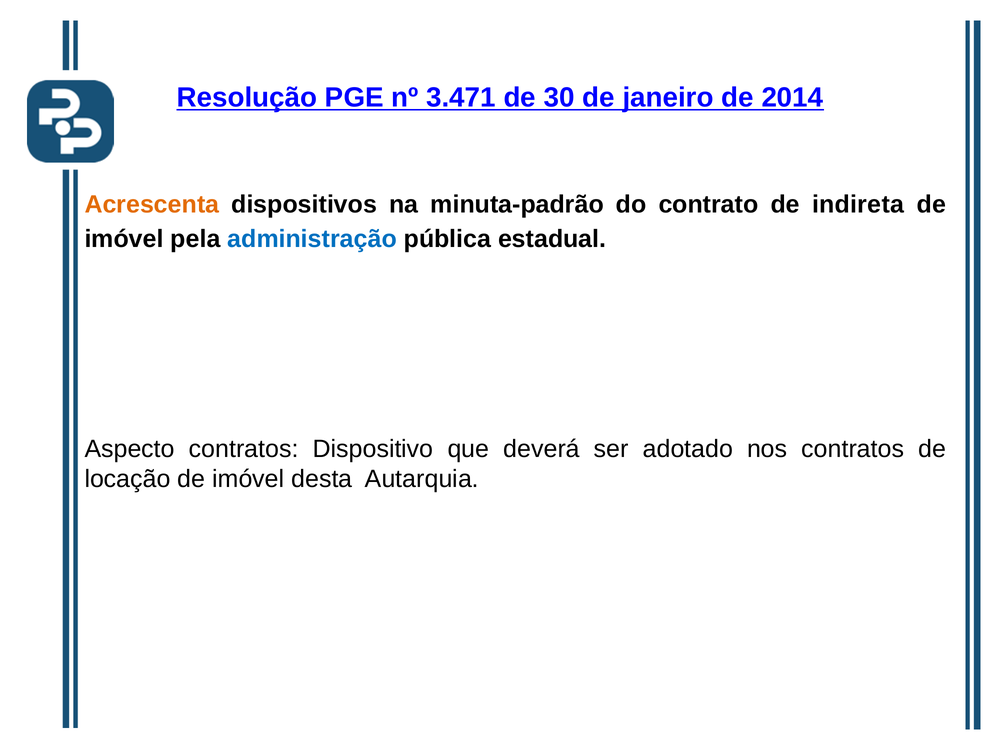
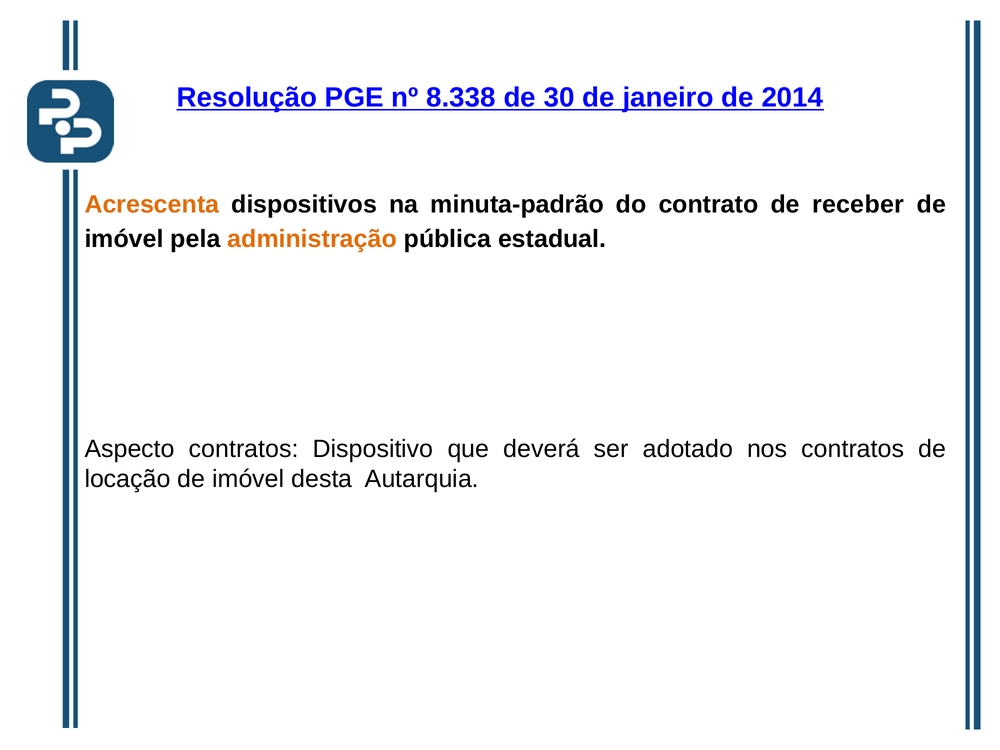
3.471: 3.471 -> 8.338 (461, 98)
indireta: indireta -> receber (858, 204)
administração colour: blue -> orange (312, 239)
